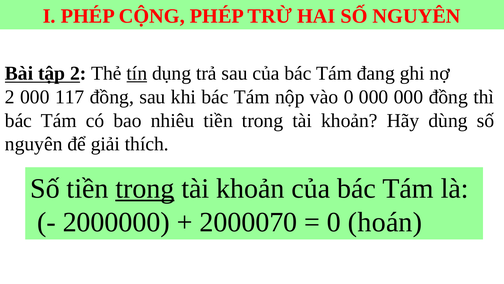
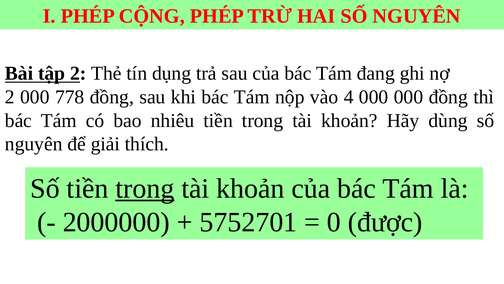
tín underline: present -> none (137, 73)
117: 117 -> 778 (70, 97)
vào 0: 0 -> 4 (349, 97)
2000070: 2000070 -> 5752701 (248, 222)
hoán: hoán -> được (385, 222)
